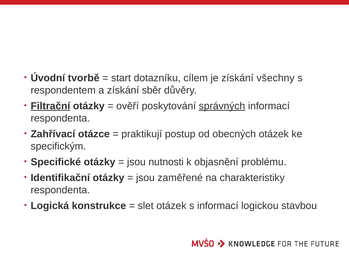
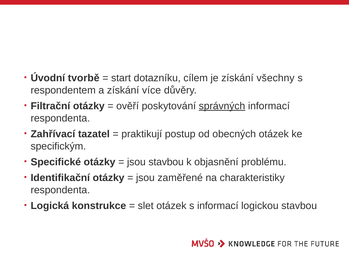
sběr: sběr -> více (152, 90)
Filtrační underline: present -> none (50, 106)
otázce: otázce -> tazatel (94, 134)
jsou nutnosti: nutnosti -> stavbou (166, 162)
